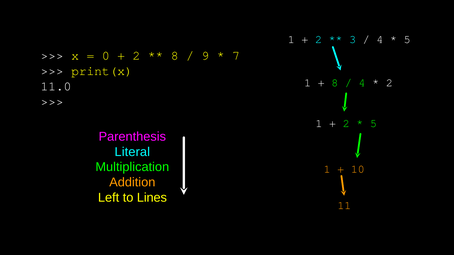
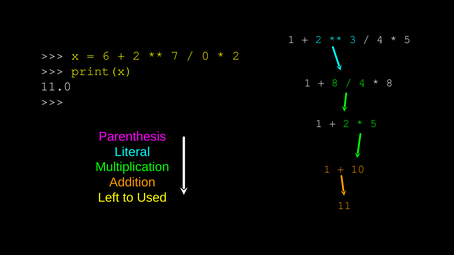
0: 0 -> 6 (106, 56)
8: 8 -> 7 (175, 56)
9: 9 -> 0 (205, 56)
7: 7 -> 2 (236, 56)
2: 2 -> 8 (389, 83)
Lines: Lines -> Used (152, 198)
